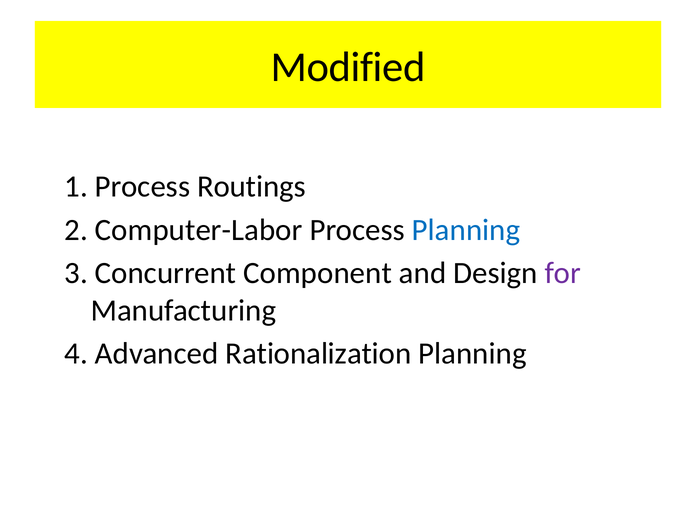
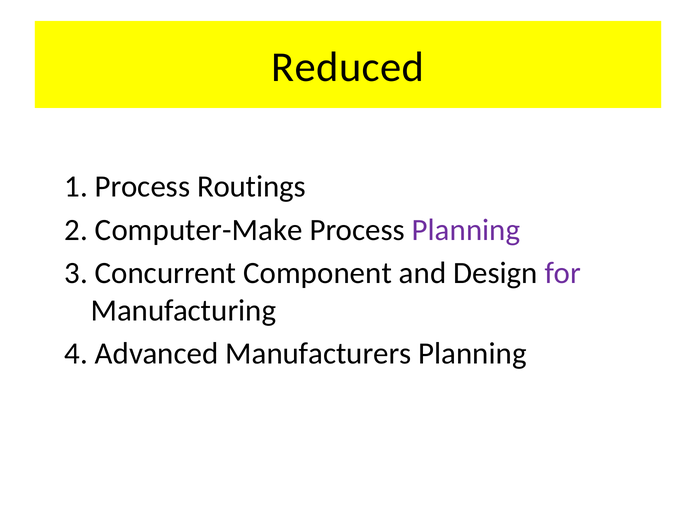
Modified: Modified -> Reduced (348, 67)
Computer-Labor: Computer-Labor -> Computer-Make (199, 230)
Planning colour: blue -> purple (466, 230)
Rationalization: Rationalization -> Manufacturers (318, 354)
